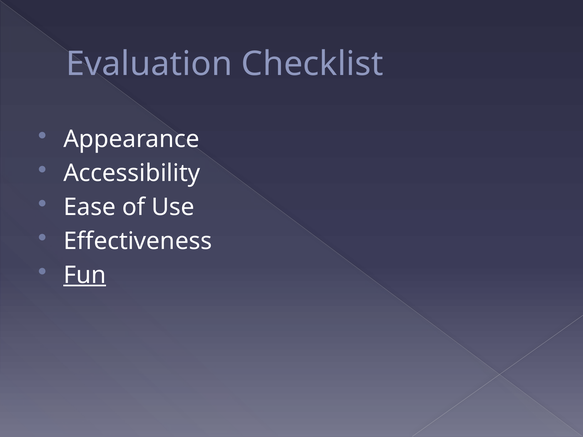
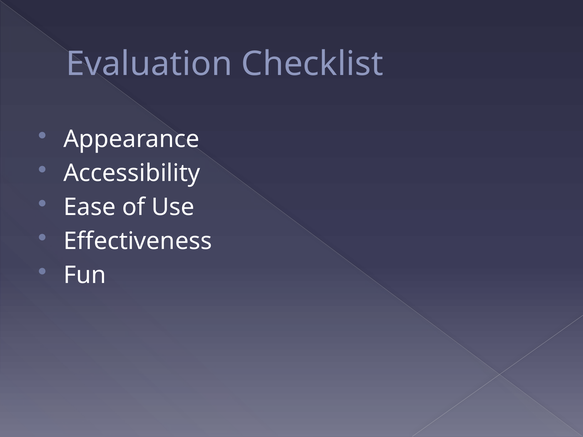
Fun underline: present -> none (85, 275)
